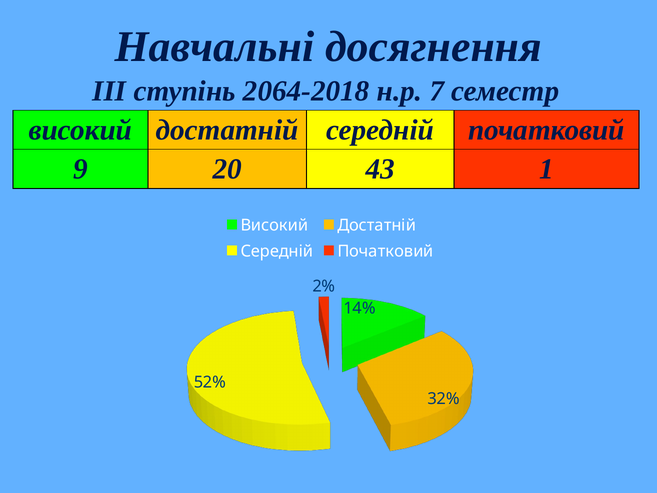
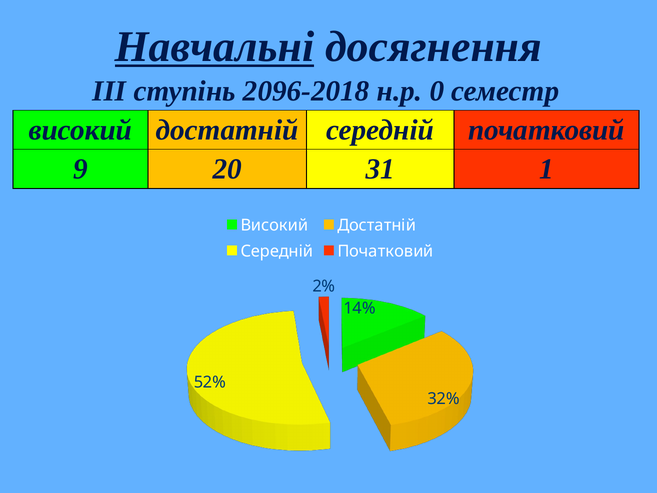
Навчальні underline: none -> present (215, 47)
2064-2018: 2064-2018 -> 2096-2018 (306, 91)
7: 7 -> 0 (437, 91)
43: 43 -> 31 (380, 169)
